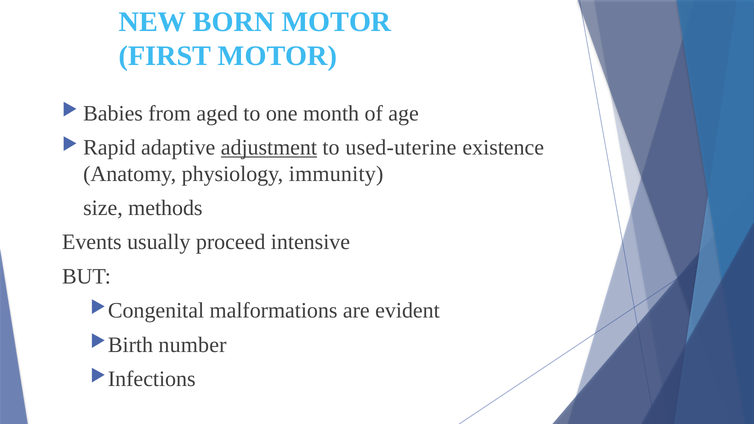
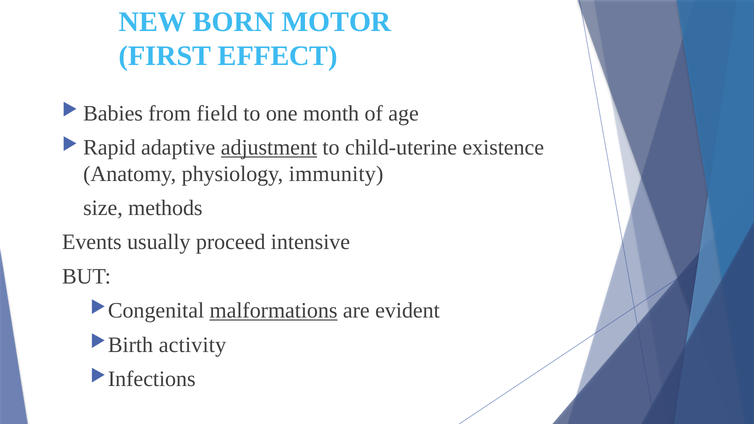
FIRST MOTOR: MOTOR -> EFFECT (278, 56)
aged: aged -> field (217, 113)
used-uterine: used-uterine -> child-uterine (401, 148)
malformations underline: none -> present (274, 311)
number: number -> activity (192, 345)
